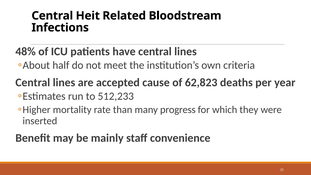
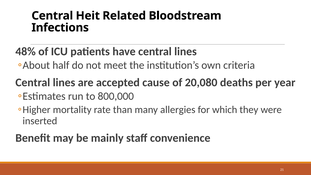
62,823: 62,823 -> 20,080 (201, 83)
512,233: 512,233 -> 800,000 (116, 96)
progress: progress -> allergies (178, 110)
